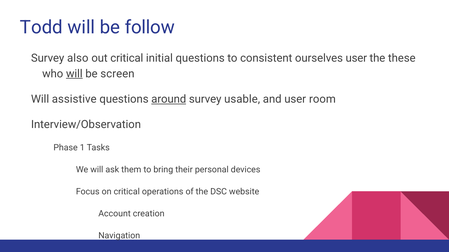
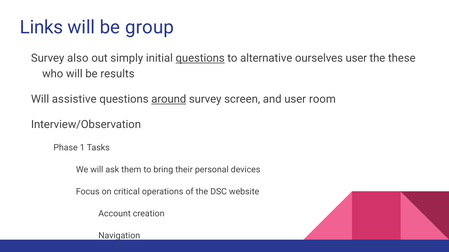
Todd: Todd -> Links (41, 27)
follow: follow -> group (150, 27)
out critical: critical -> simply (127, 58)
questions underline: none -> present (200, 58)
consistent: consistent -> alternative (266, 58)
will underline: present -> none (74, 74)
screen: screen -> results (117, 74)
usable: usable -> screen (242, 99)
